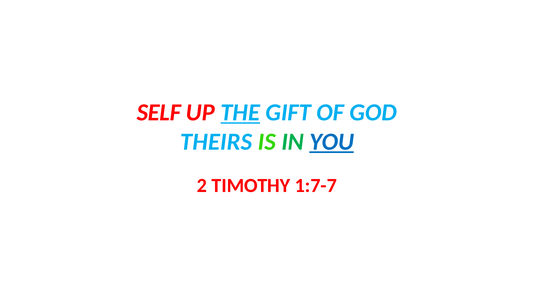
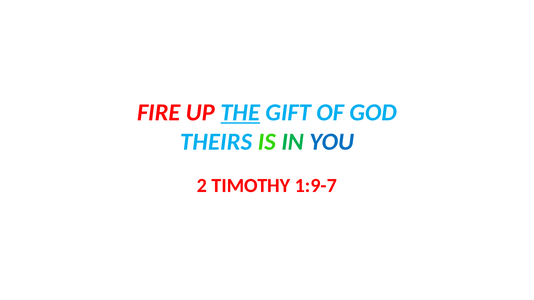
SELF: SELF -> FIRE (159, 113)
YOU underline: present -> none (332, 142)
1:7-7: 1:7-7 -> 1:9-7 (316, 186)
